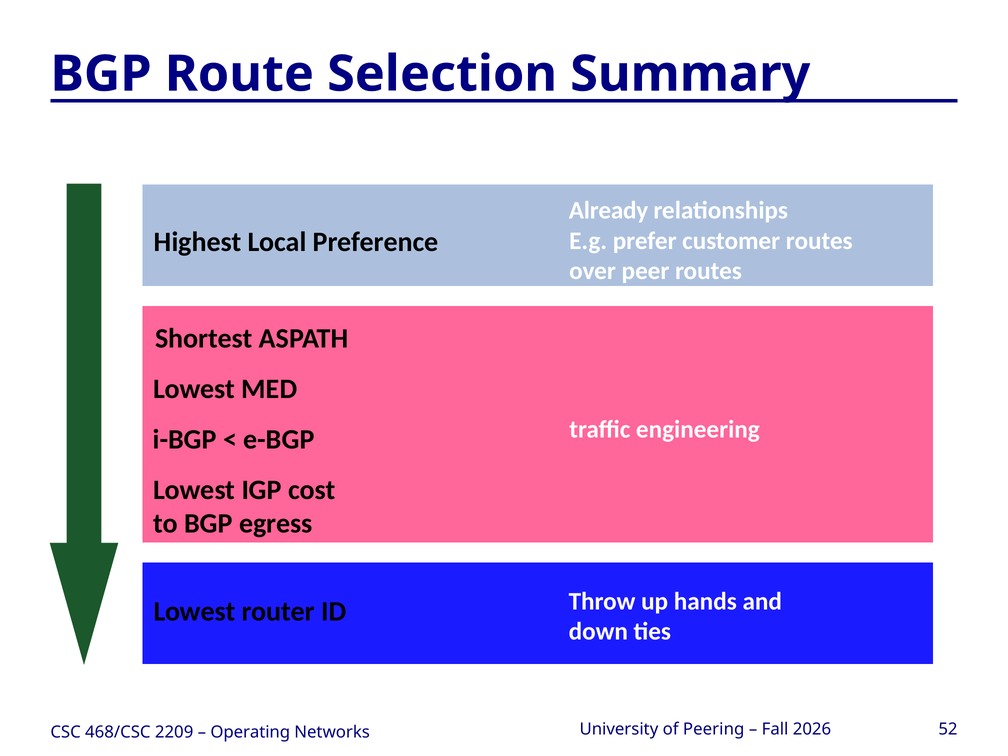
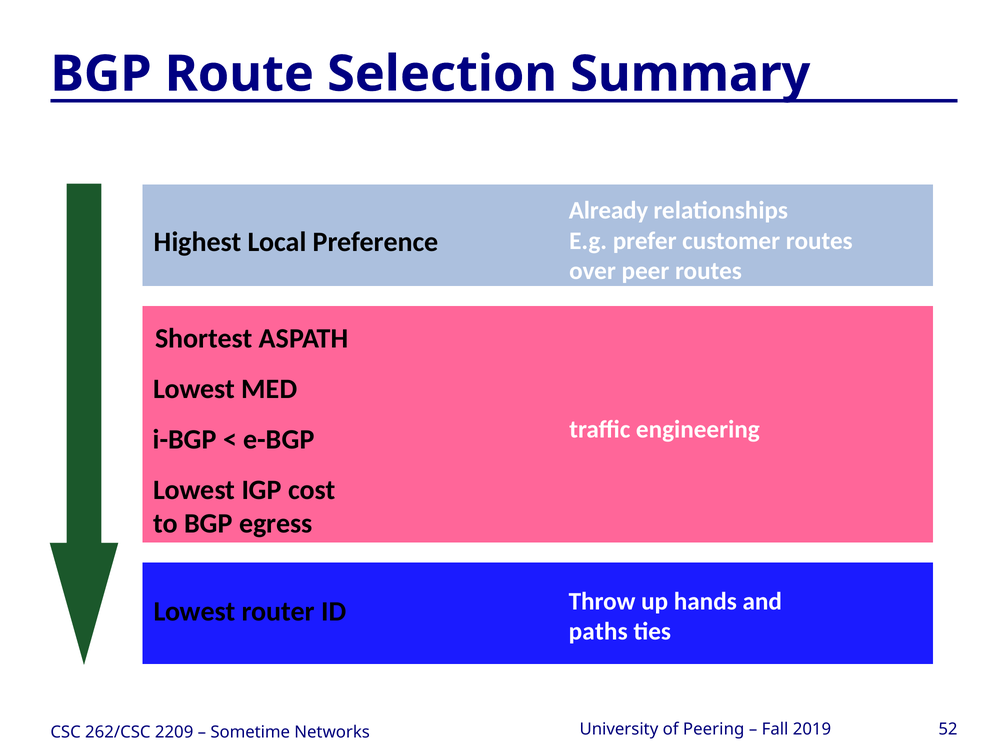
down: down -> paths (598, 632)
2026: 2026 -> 2019 (812, 729)
468/CSC: 468/CSC -> 262/CSC (118, 732)
Operating: Operating -> Sometime (250, 732)
